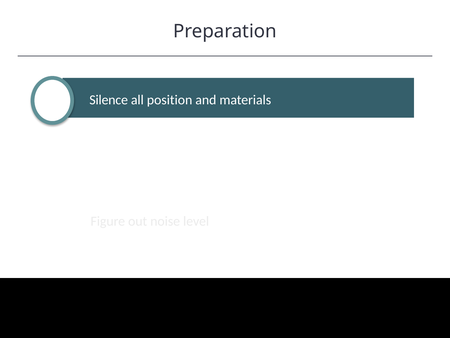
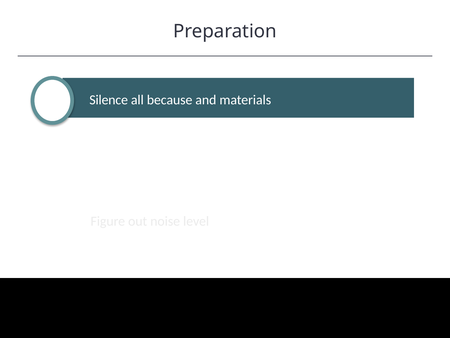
all position: position -> because (170, 100)
